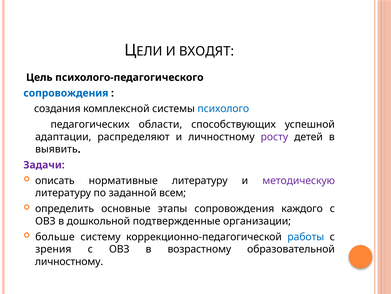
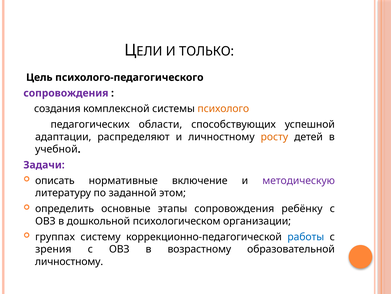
ВХОДЯТ: ВХОДЯТ -> ТОЛЬКО (207, 51)
сопровождения colour: blue -> purple (66, 93)
психолого colour: blue -> orange (223, 109)
росту colour: purple -> orange (274, 137)
выявить: выявить -> учебной (56, 149)
нормативные литературу: литературу -> включение (200, 180)
всем: всем -> этом (173, 193)
каждого: каждого -> ребёнку (302, 208)
подтвержденные: подтвержденные -> психологическом (177, 221)
больше: больше -> группах (55, 236)
